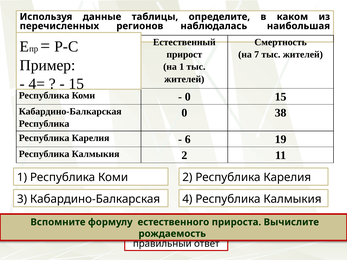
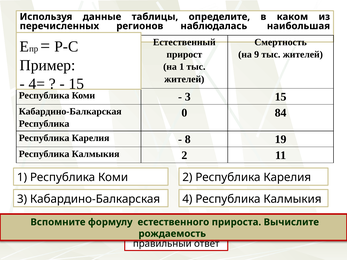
7: 7 -> 9 (257, 55)
0: 0 -> 3 (188, 97)
38: 38 -> 84 (281, 113)
6: 6 -> 8 (188, 139)
